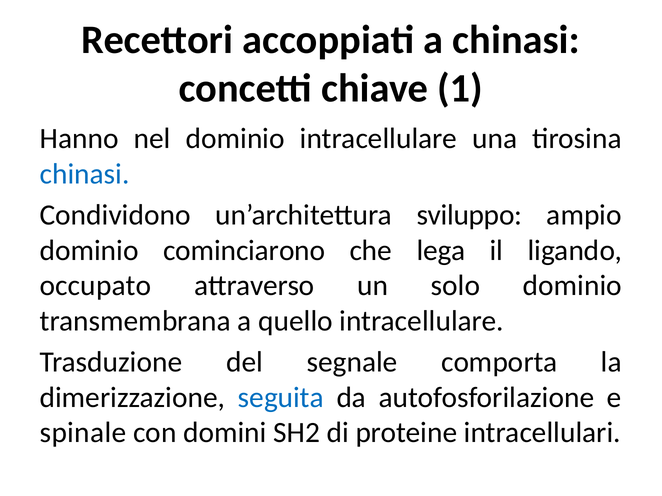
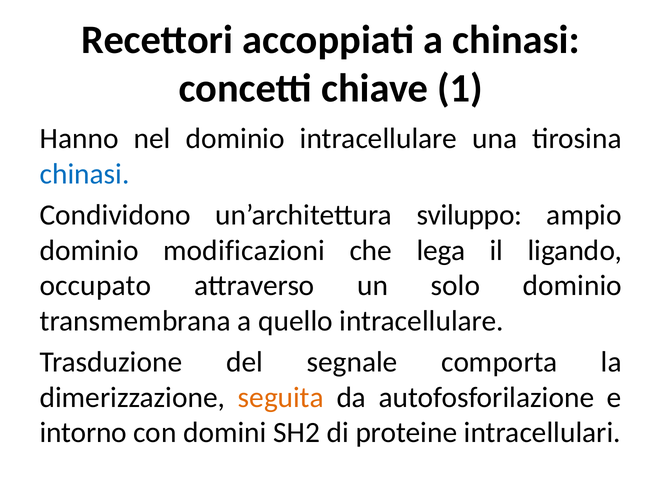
cominciarono: cominciarono -> modificazioni (244, 251)
seguita colour: blue -> orange (281, 398)
spinale: spinale -> intorno (83, 433)
